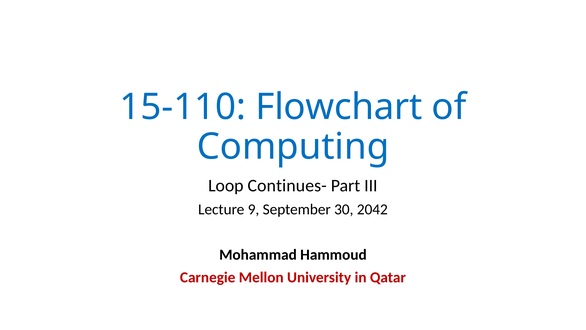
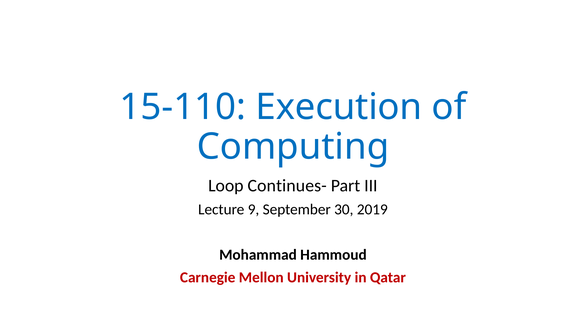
Flowchart: Flowchart -> Execution (339, 107)
2042: 2042 -> 2019 (372, 209)
